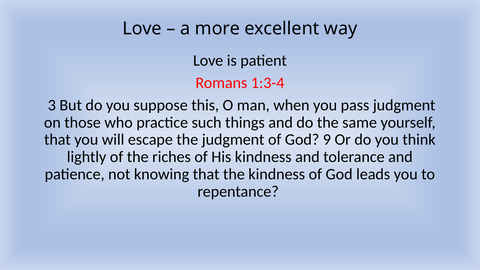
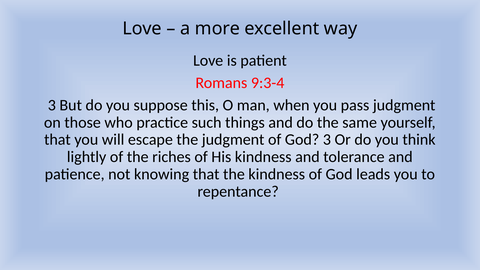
1:3-4: 1:3-4 -> 9:3-4 (268, 83)
God 9: 9 -> 3 (327, 140)
